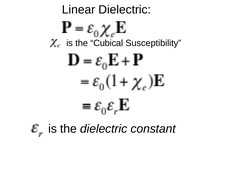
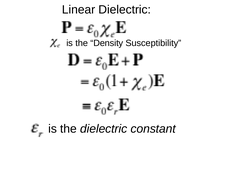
Cubical: Cubical -> Density (107, 43)
